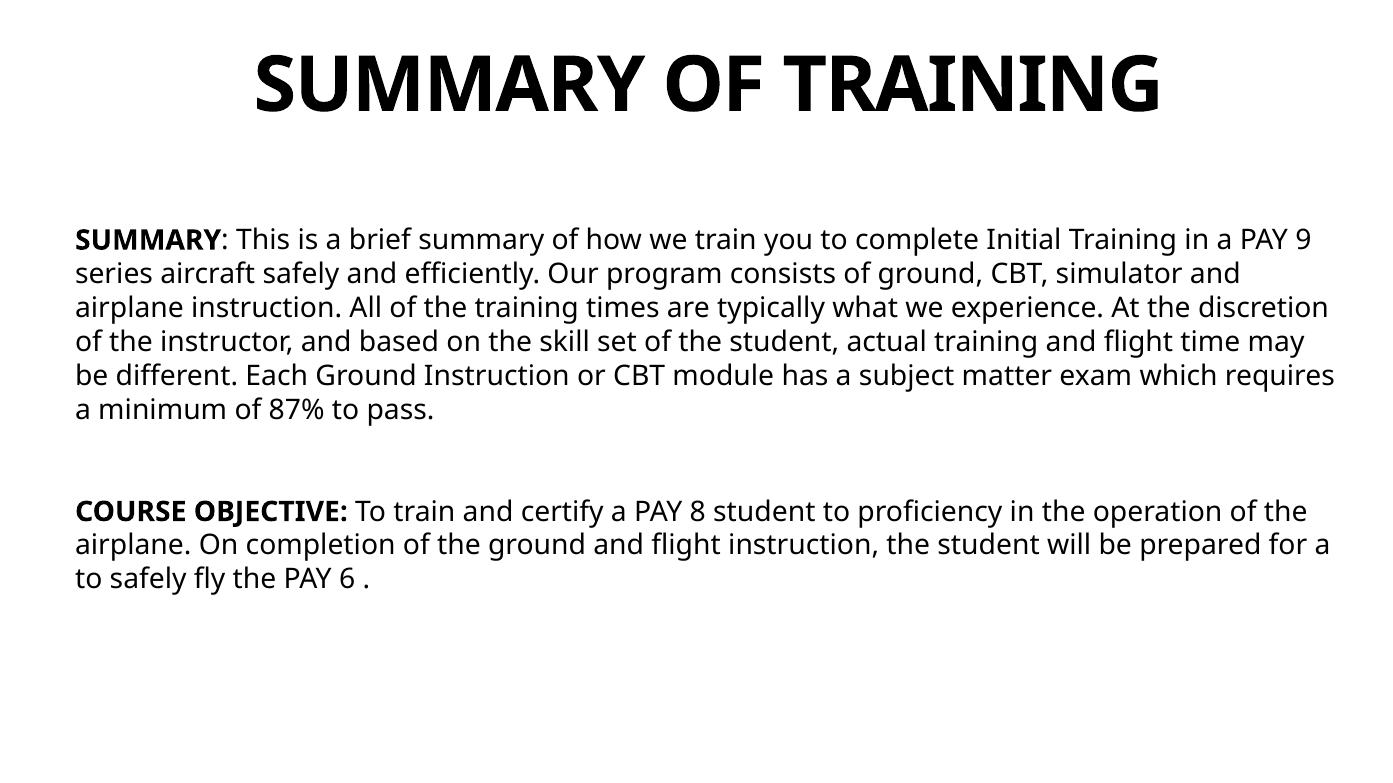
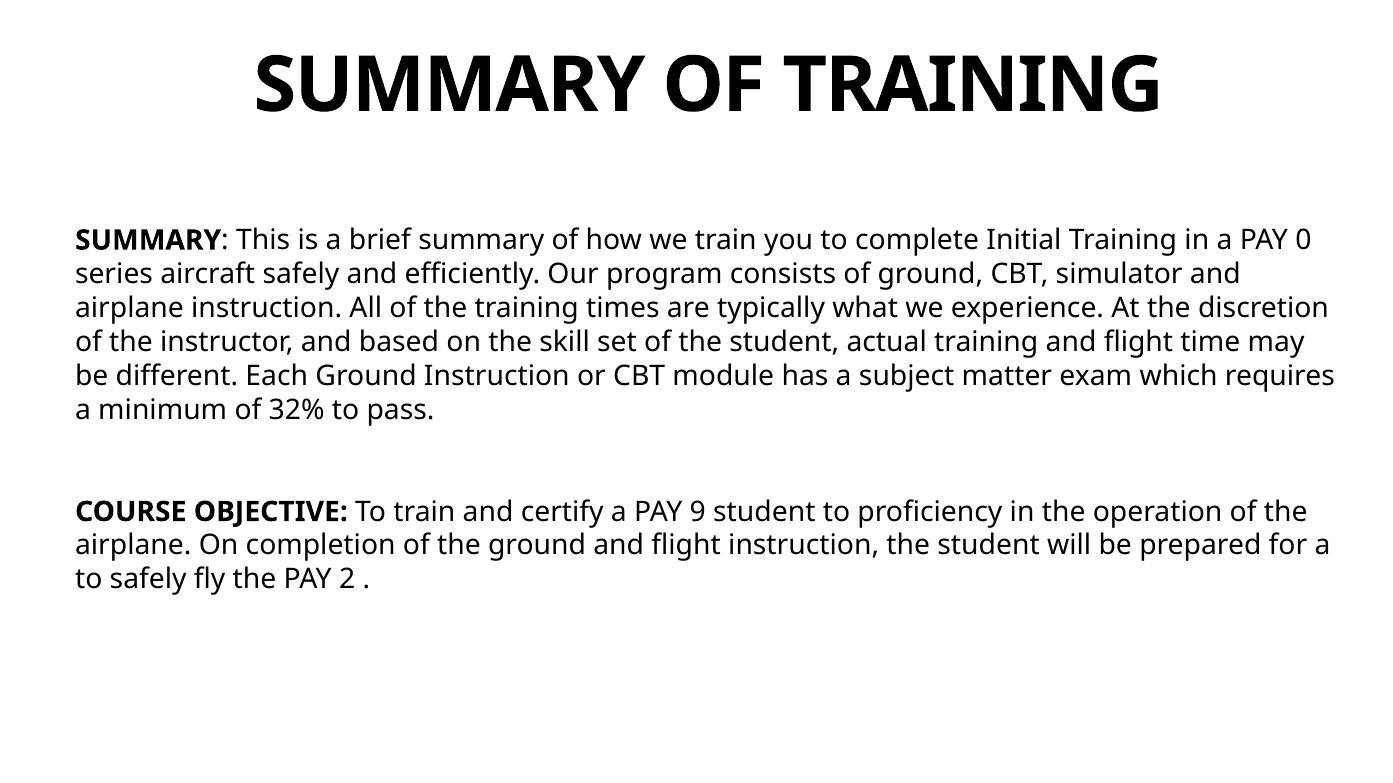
9: 9 -> 0 (1303, 240)
87%: 87% -> 32% (297, 410)
8: 8 -> 9 (698, 512)
6: 6 -> 2 (347, 580)
